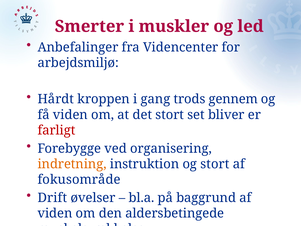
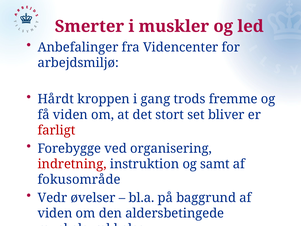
gennem: gennem -> fremme (233, 99)
indretning colour: orange -> red (72, 164)
og stort: stort -> samt (215, 164)
Drift: Drift -> Vedr (52, 198)
